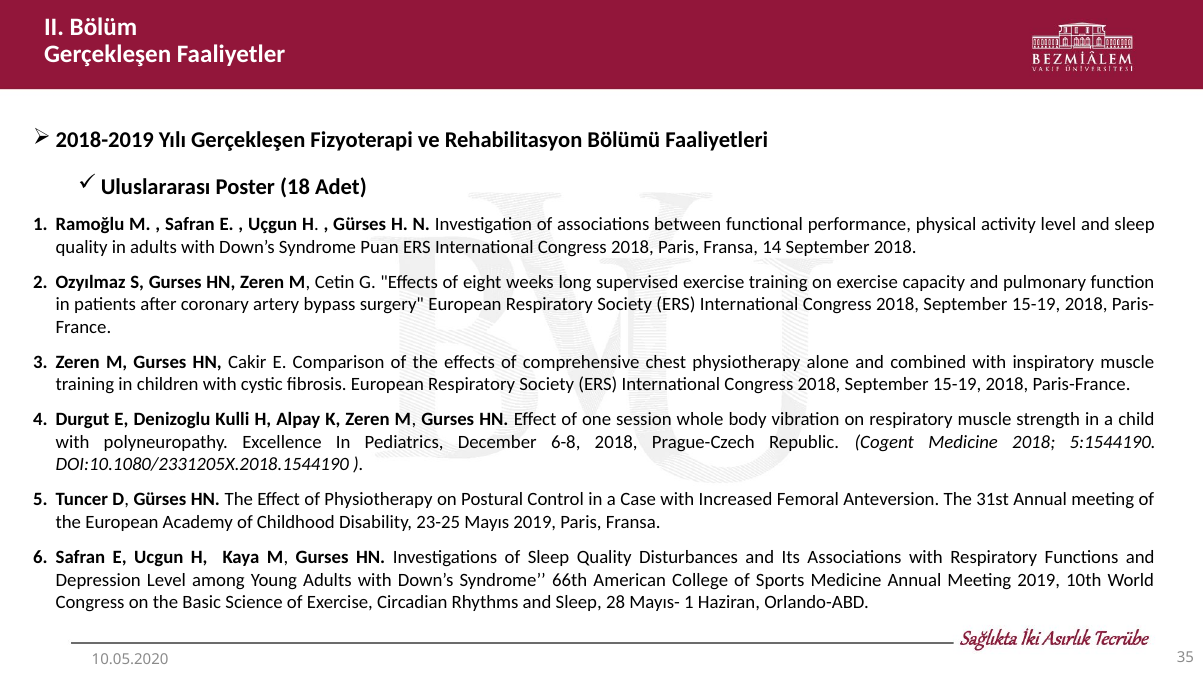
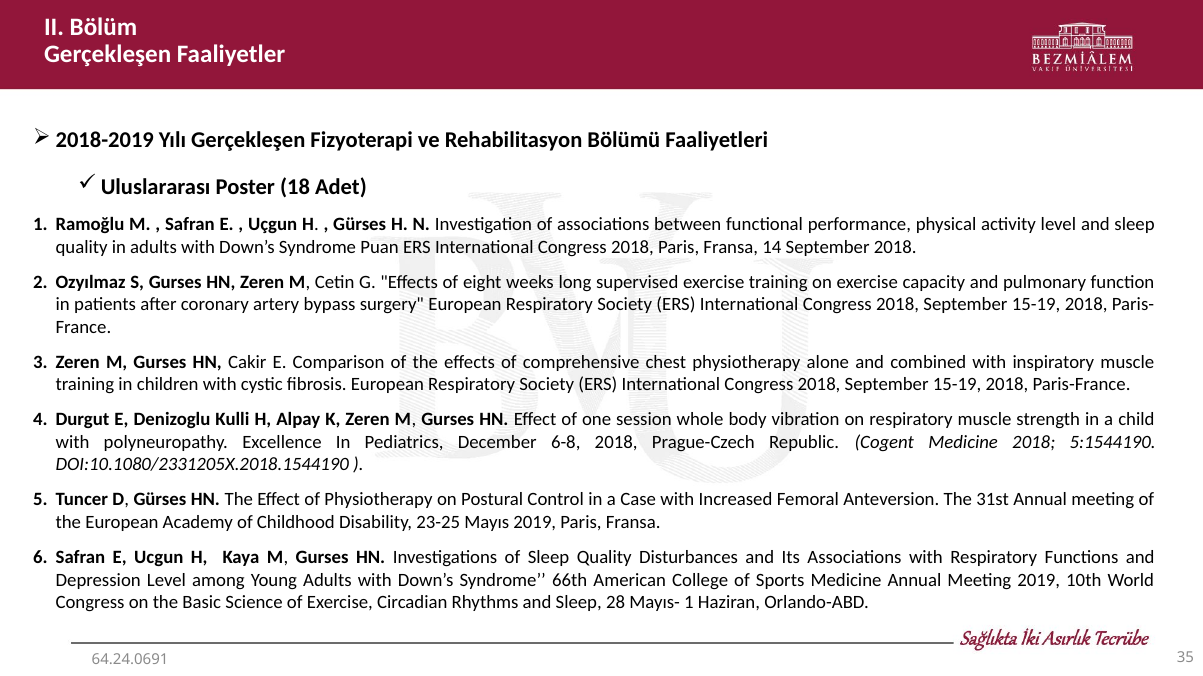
10.05.2020: 10.05.2020 -> 64.24.0691 (130, 660)
